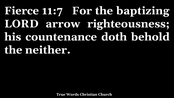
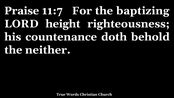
Fierce: Fierce -> Praise (22, 11)
arrow: arrow -> height (63, 24)
